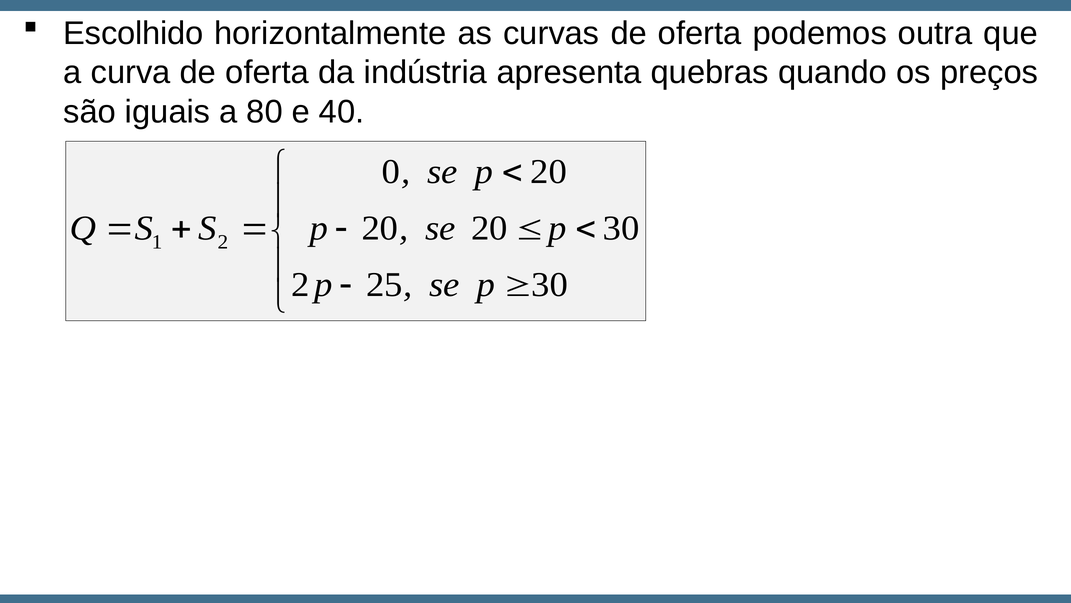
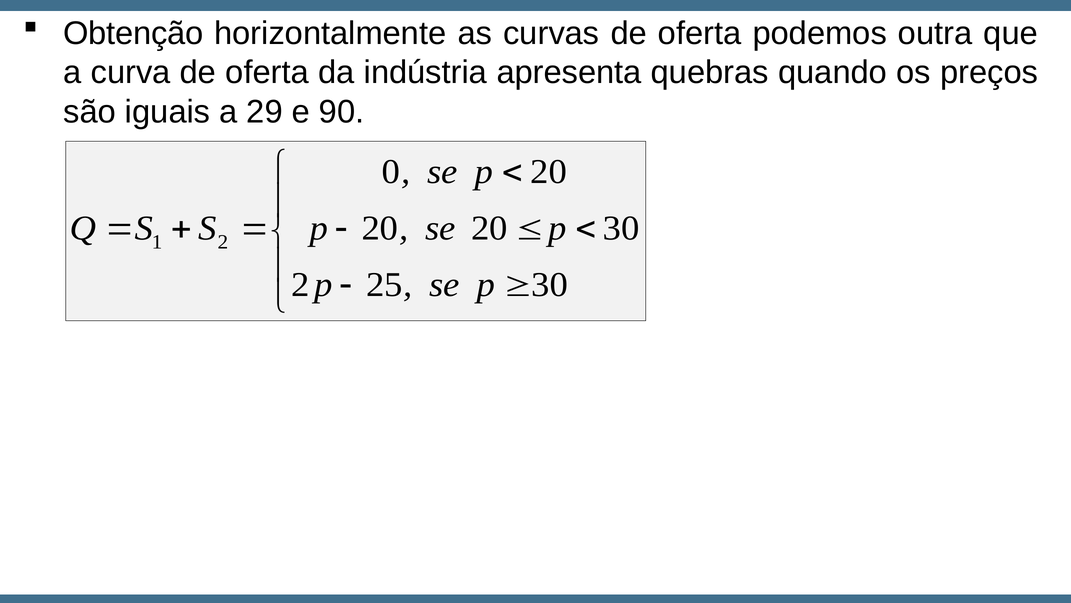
Escolhido: Escolhido -> Obtenção (133, 33)
80: 80 -> 29 (265, 112)
40: 40 -> 90 (342, 112)
